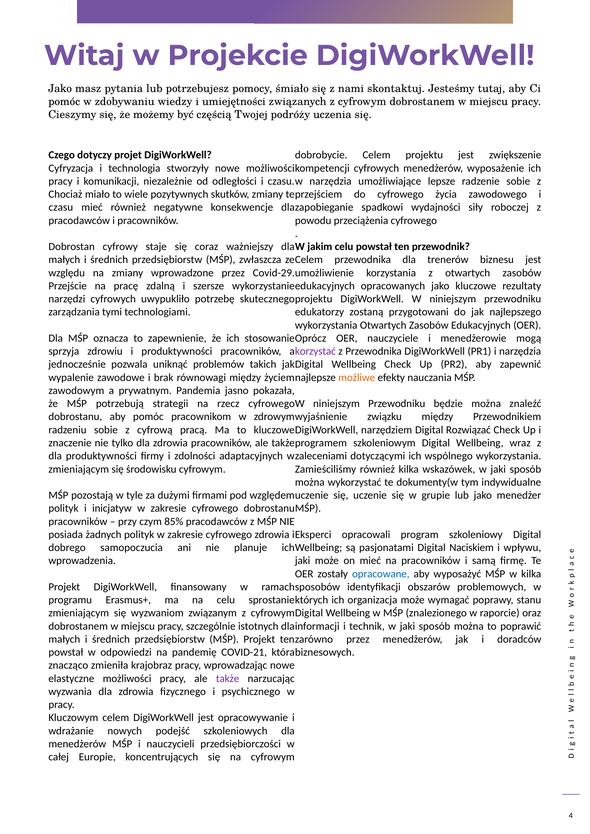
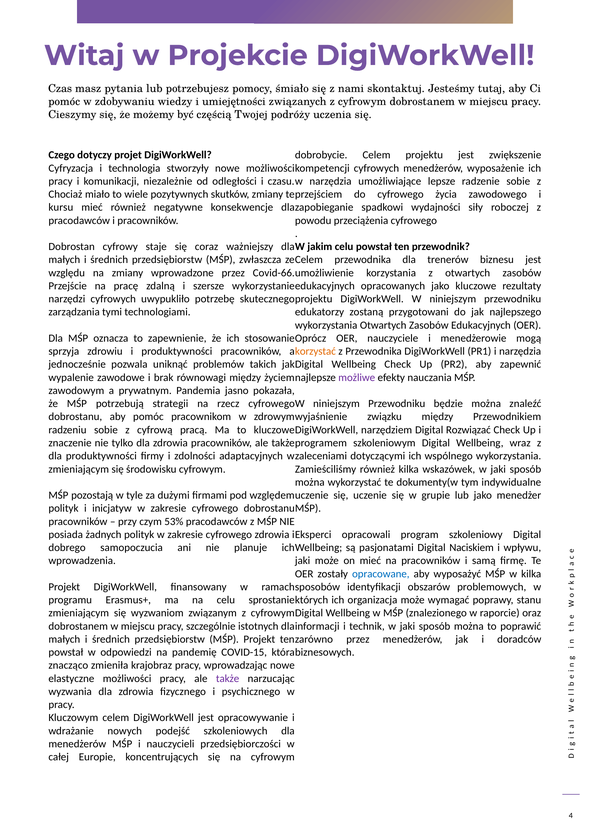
Jako: Jako -> Czas (60, 89)
czasu: czasu -> kursu (61, 207)
Covid-29: Covid-29 -> Covid-66 (274, 273)
korzystać colour: purple -> orange (315, 351)
możliwe colour: orange -> purple (357, 378)
85%: 85% -> 53% (174, 522)
COVID-21: COVID-21 -> COVID-15 (244, 653)
